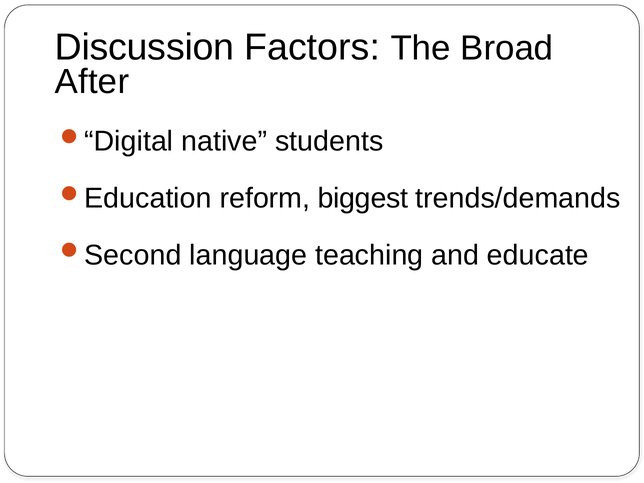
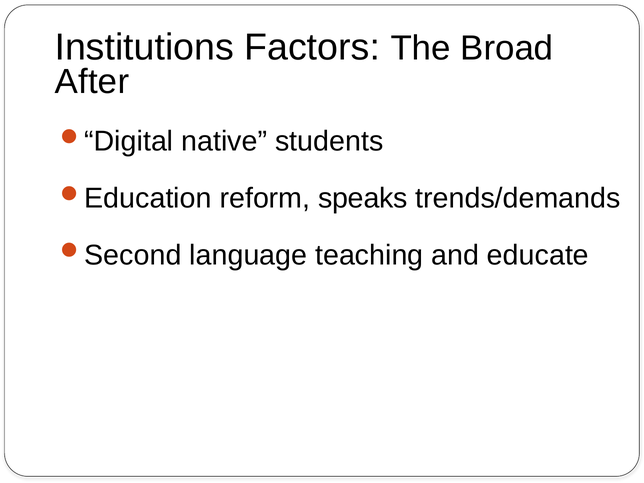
Discussion: Discussion -> Institutions (144, 47)
biggest: biggest -> speaks (363, 198)
